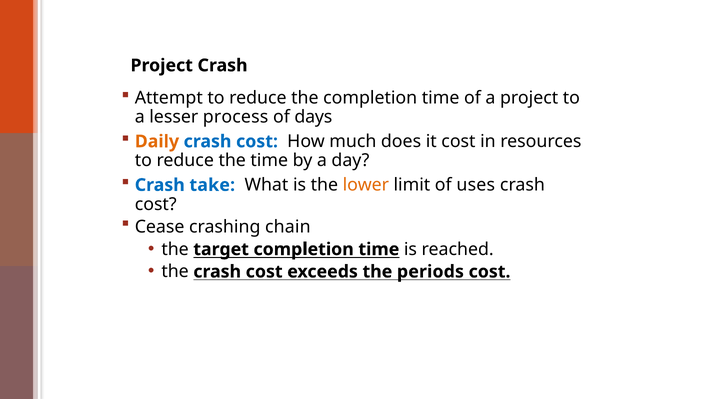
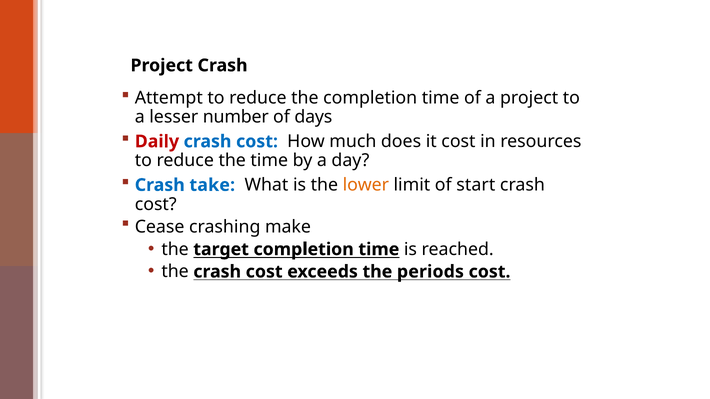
process: process -> number (236, 117)
Daily colour: orange -> red (157, 142)
uses: uses -> start (476, 185)
chain: chain -> make (288, 227)
